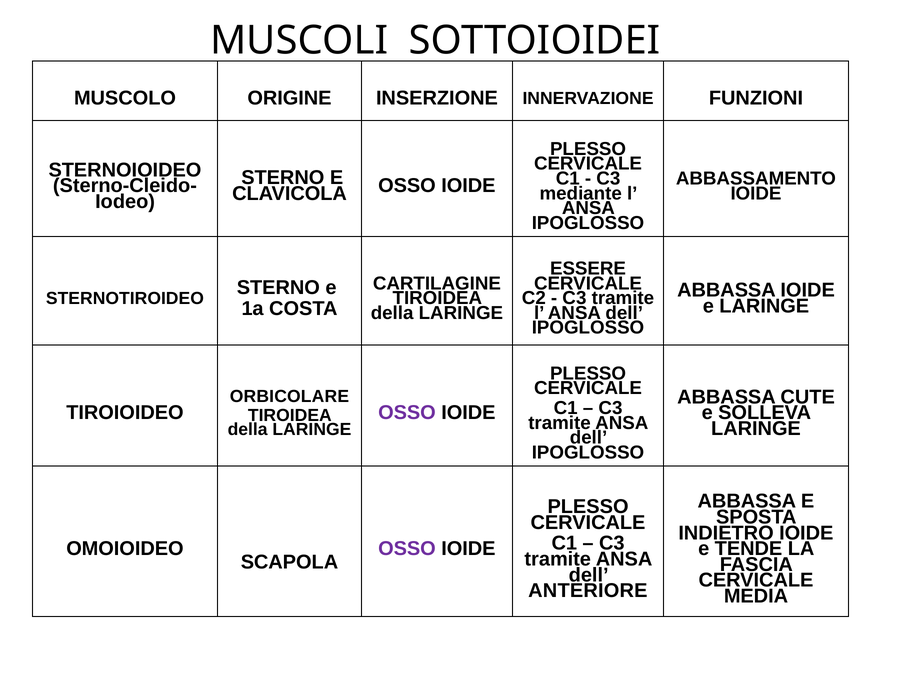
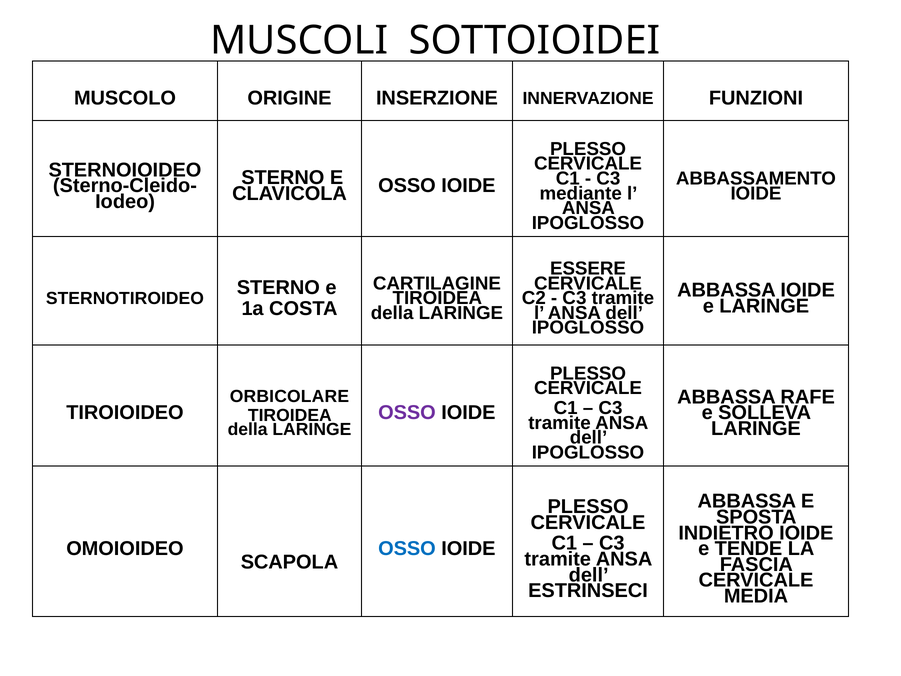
CUTE: CUTE -> RAFE (808, 397)
OSSO colour: purple -> blue (407, 549)
ANTERIORE: ANTERIORE -> ESTRINSECI (588, 590)
